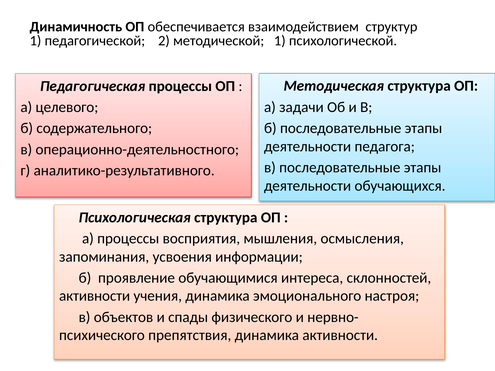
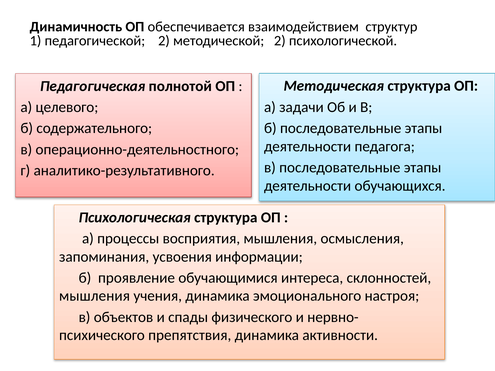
методической 1: 1 -> 2 (280, 41)
Педагогическая процессы: процессы -> полнотой (180, 86)
активности: активности -> мышления (95, 296)
